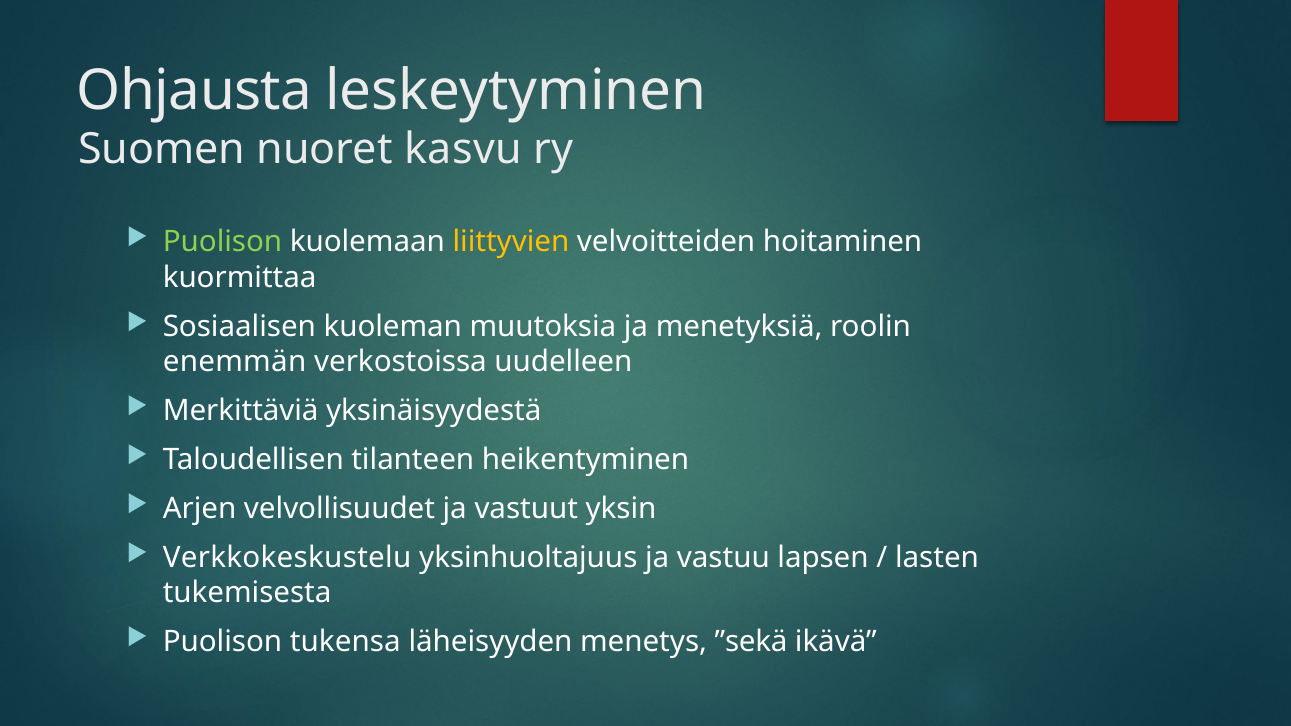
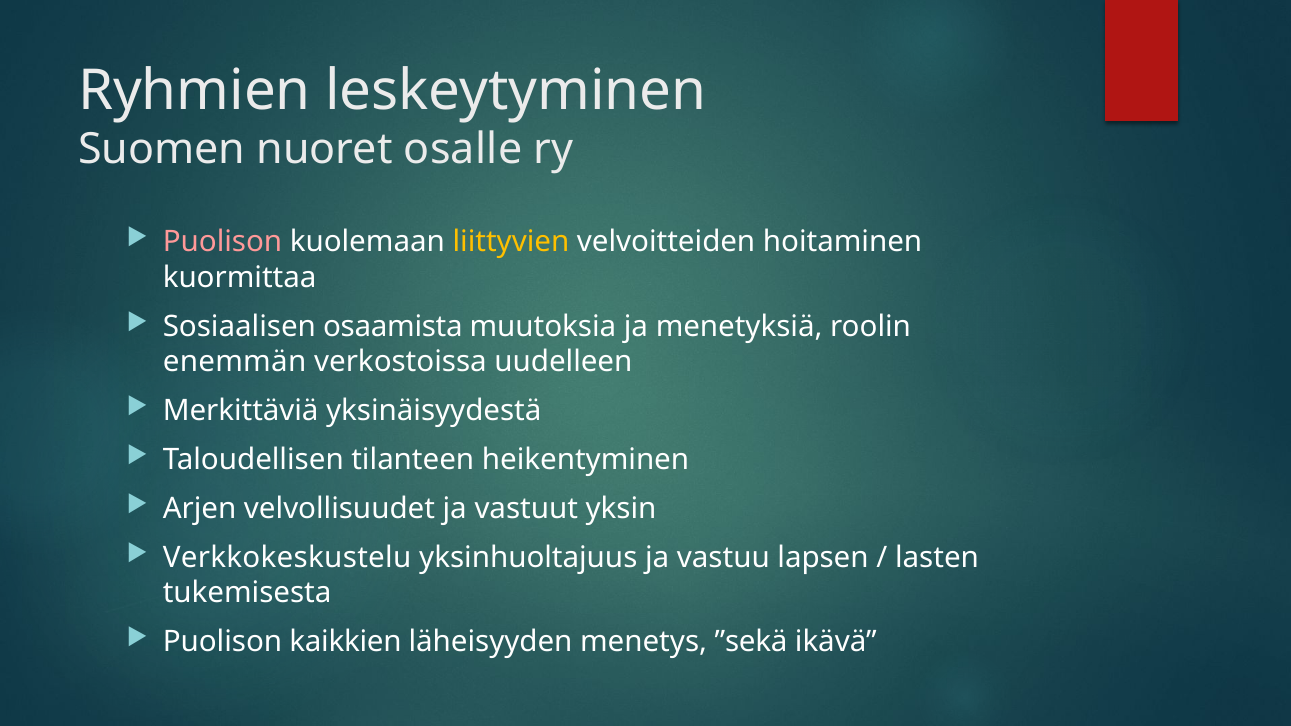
Ohjausta: Ohjausta -> Ryhmien (194, 91)
kasvu: kasvu -> osalle (463, 149)
Puolison colour: light green -> pink (223, 242)
kuoleman: kuoleman -> osaamista (393, 326)
tukensa: tukensa -> kaikkien (345, 642)
